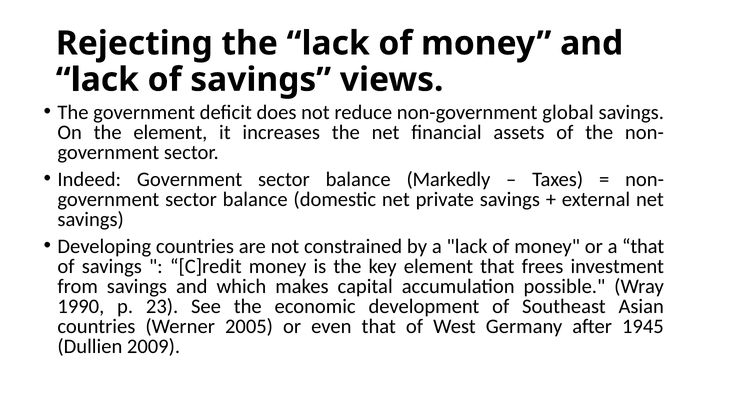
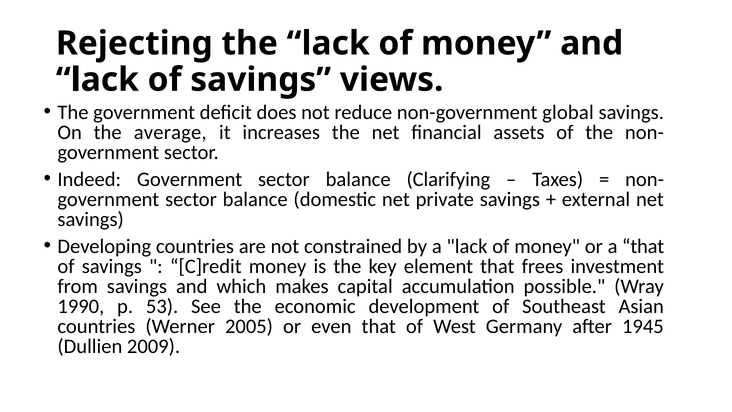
the element: element -> average (170, 132)
Markedly: Markedly -> Clarifying (448, 179)
23: 23 -> 53 (162, 306)
